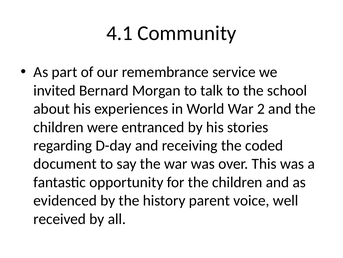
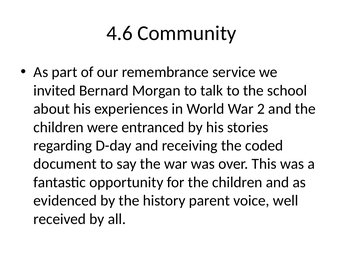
4.1: 4.1 -> 4.6 (120, 33)
